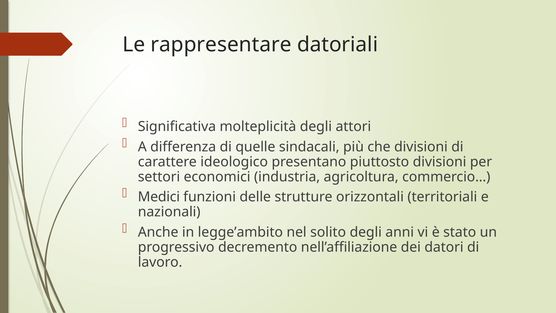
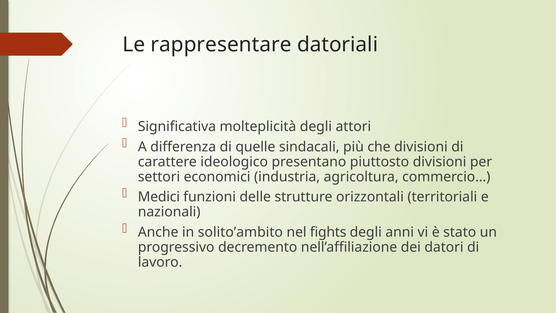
legge’ambito: legge’ambito -> solito’ambito (240, 232)
solito: solito -> fights (328, 232)
